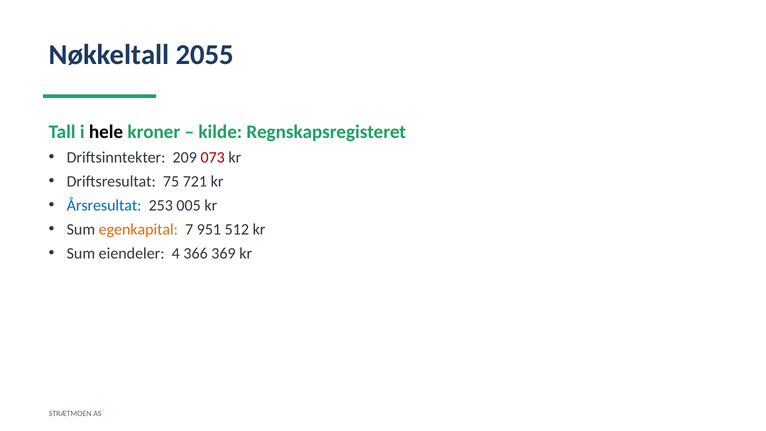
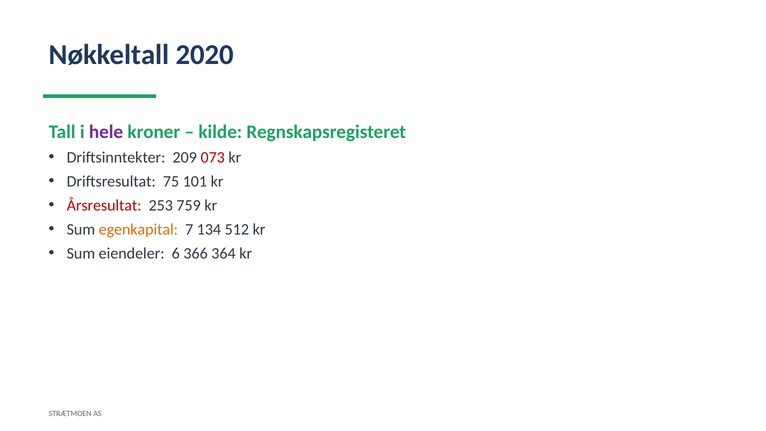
2055: 2055 -> 2020 (205, 55)
hele colour: black -> purple (106, 132)
721: 721 -> 101 (195, 181)
Årsresultat colour: blue -> red (104, 205)
005: 005 -> 759 (189, 205)
951: 951 -> 134 (209, 229)
4: 4 -> 6 (176, 253)
369: 369 -> 364 (223, 253)
